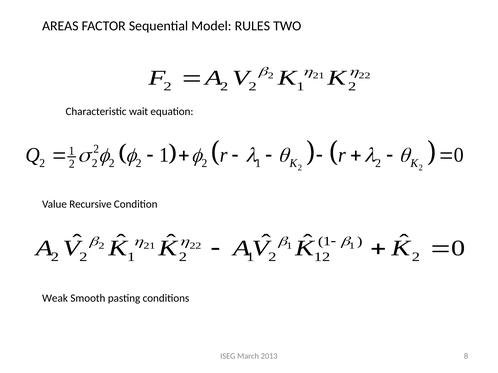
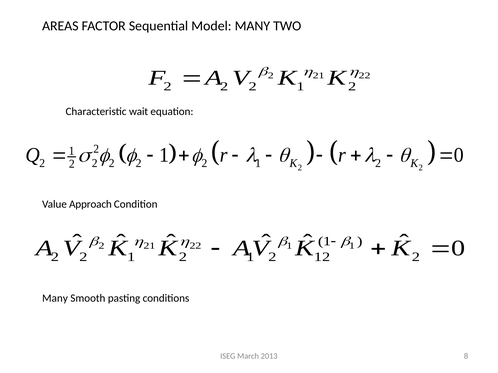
Model RULES: RULES -> MANY (252, 26)
Recursive: Recursive -> Approach (90, 204)
Weak: Weak -> Many (55, 299)
